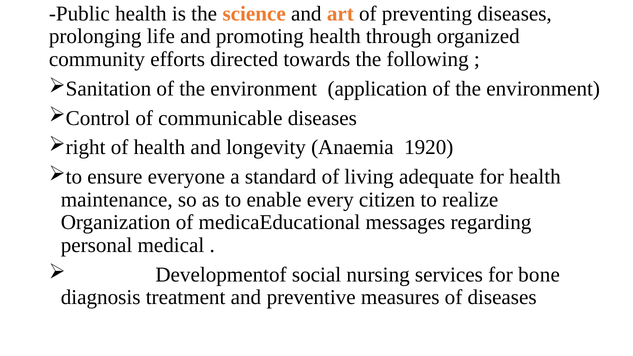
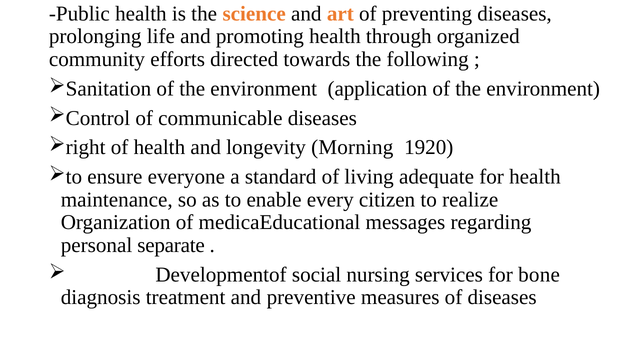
Anaemia: Anaemia -> Morning (352, 147)
medical: medical -> separate (171, 245)
